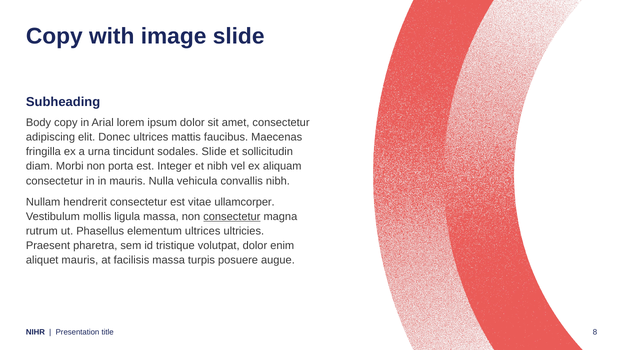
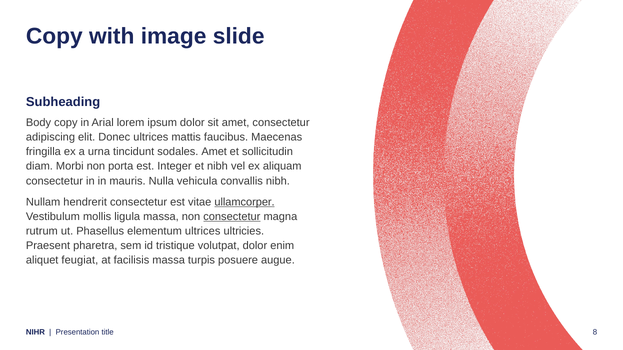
sodales Slide: Slide -> Amet (214, 152)
ullamcorper underline: none -> present (245, 202)
aliquet mauris: mauris -> feugiat (80, 260)
